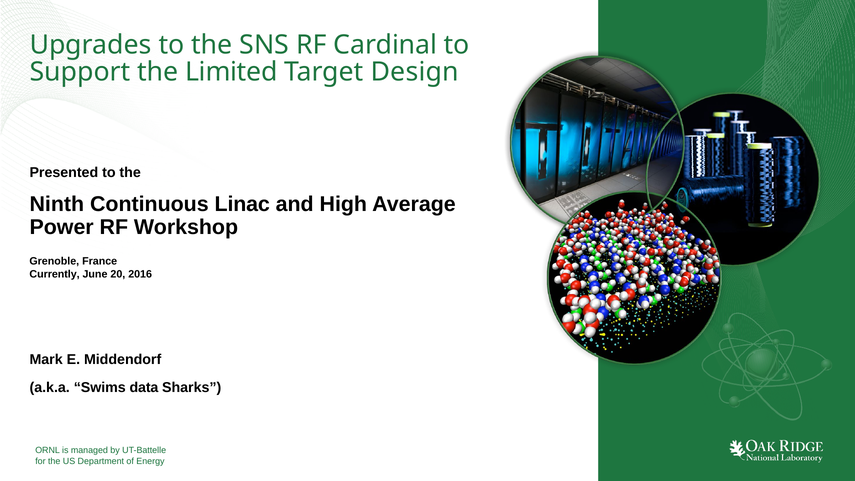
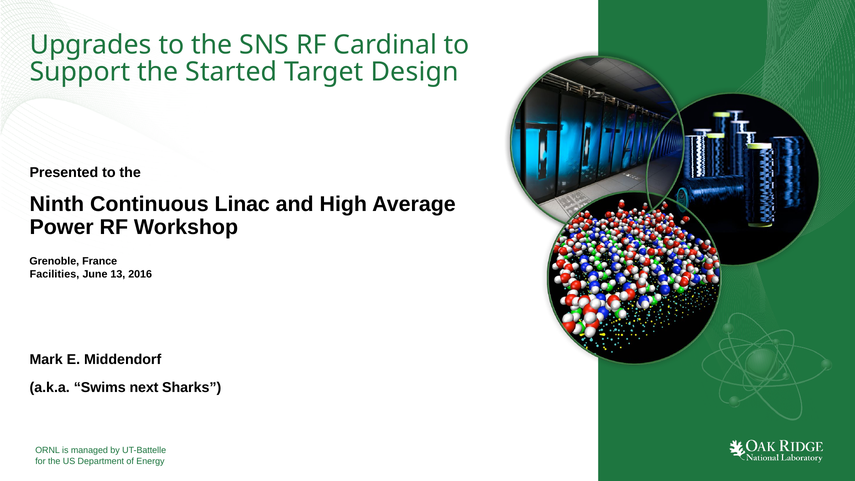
Limited: Limited -> Started (231, 72)
Currently: Currently -> Facilities (54, 274)
20: 20 -> 13 (118, 274)
data: data -> next (144, 388)
